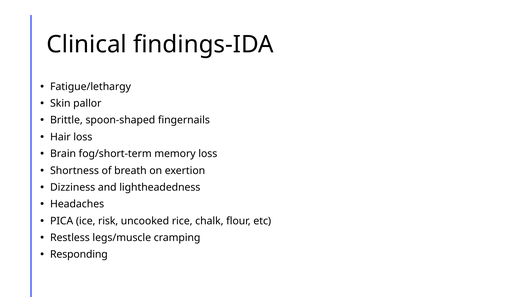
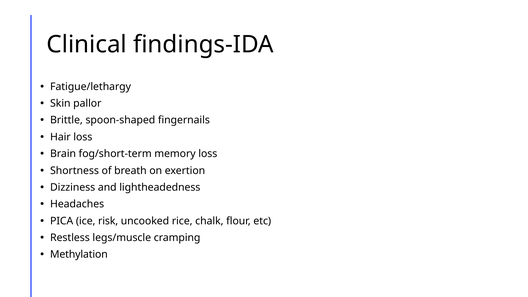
Responding: Responding -> Methylation (79, 255)
